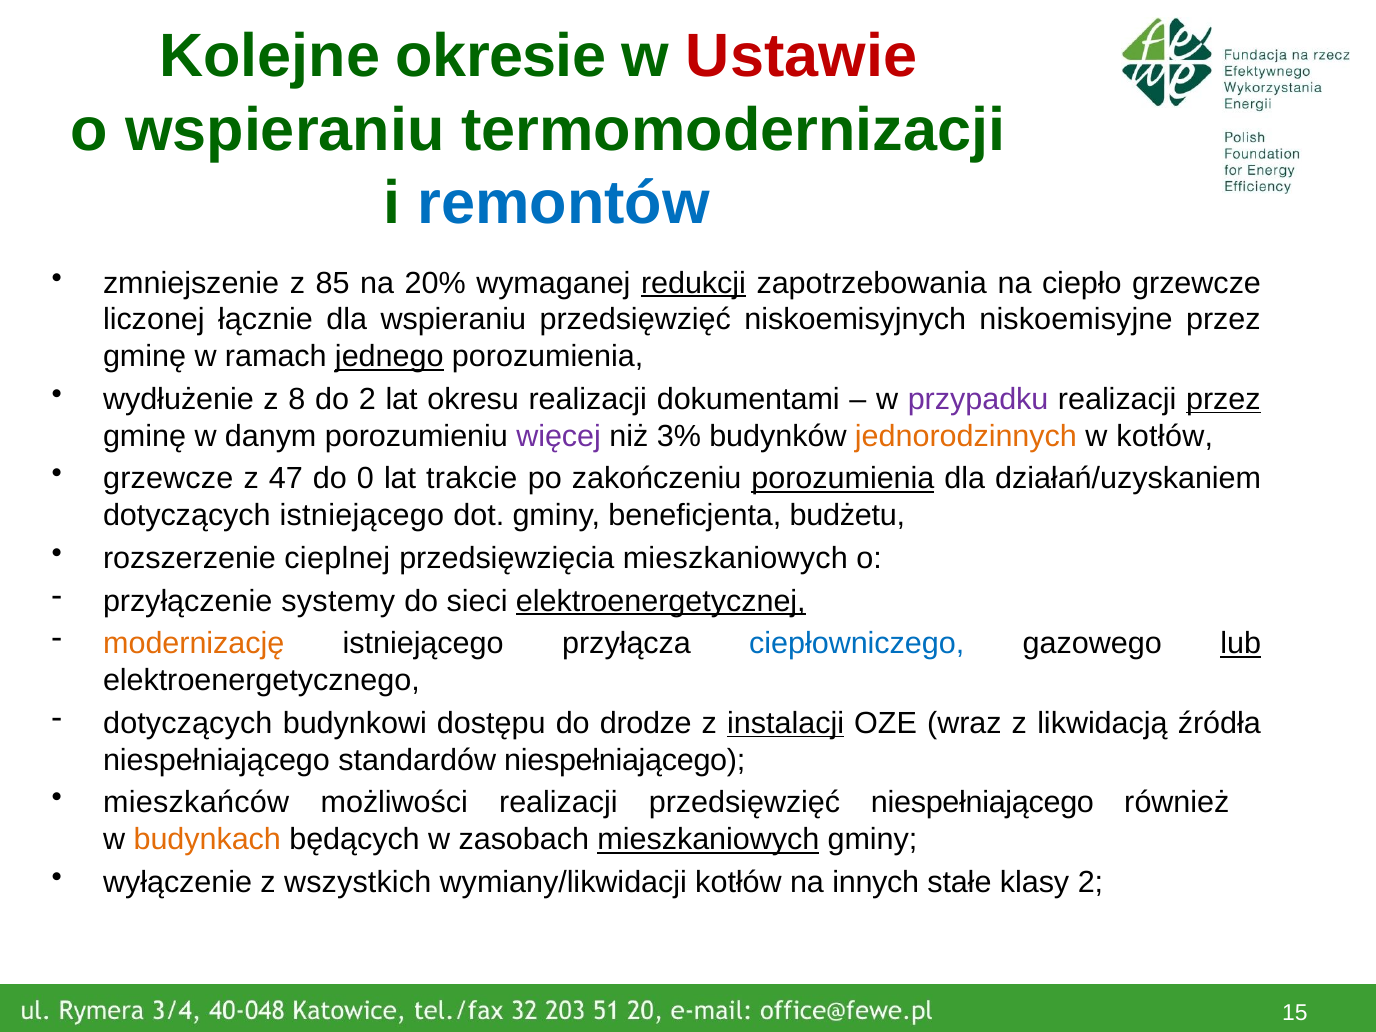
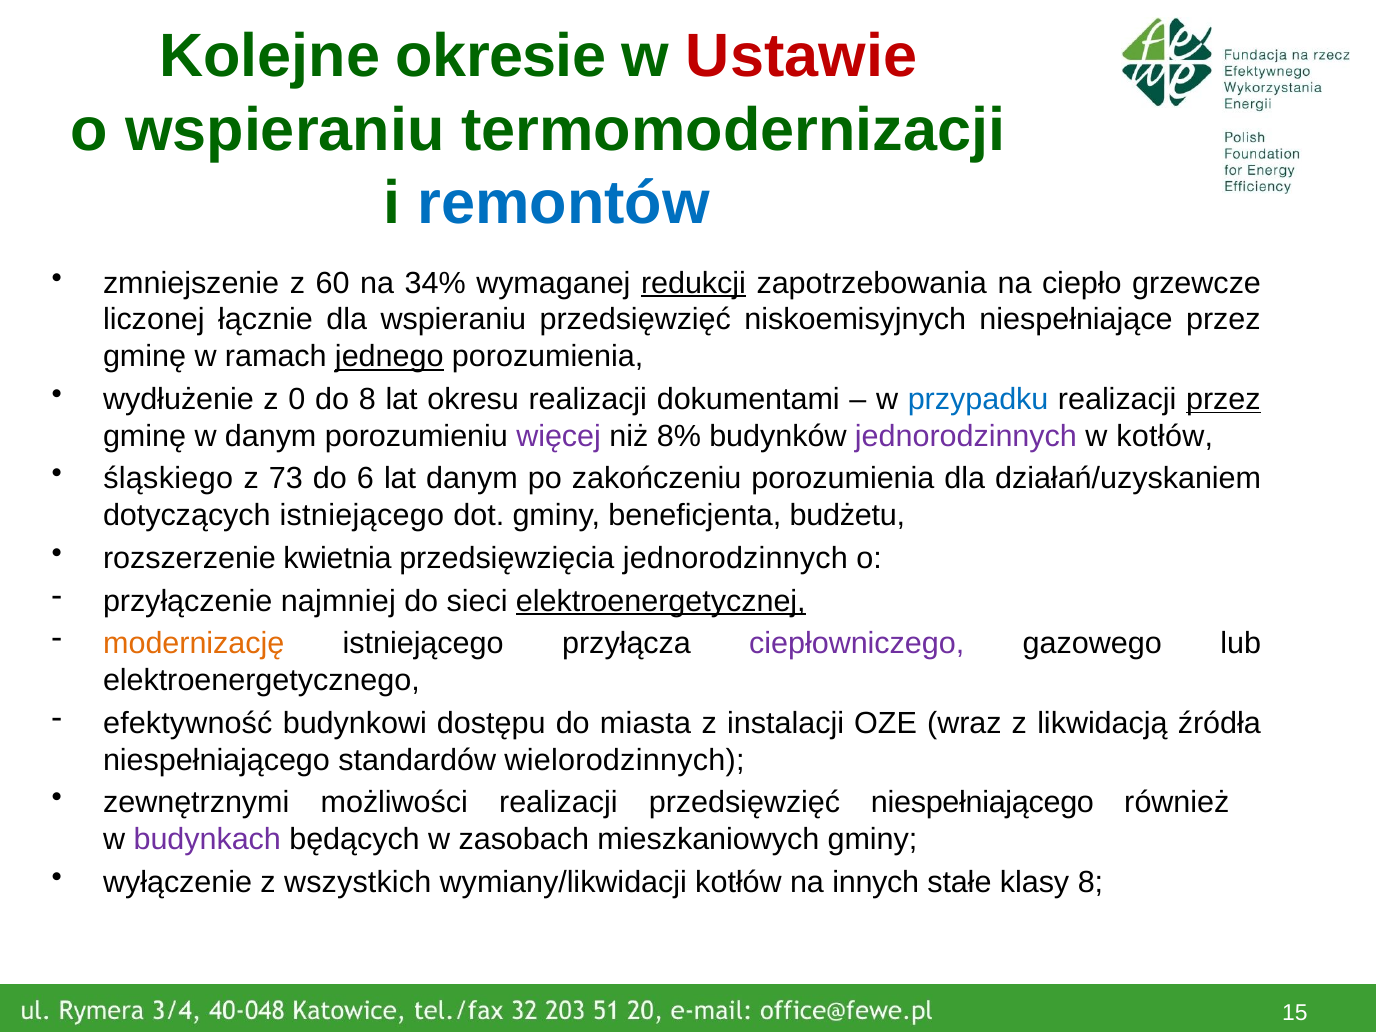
85: 85 -> 60 (333, 283)
20%: 20% -> 34% (435, 283)
niskoemisyjne: niskoemisyjne -> niespełniające (1076, 320)
8: 8 -> 0 (297, 399)
do 2: 2 -> 8 (367, 399)
przypadku colour: purple -> blue (978, 399)
3%: 3% -> 8% (679, 436)
jednorodzinnych colour: orange -> purple (966, 436)
grzewcze: grzewcze -> śląskiego (168, 479)
47: 47 -> 73 (286, 479)
0: 0 -> 6 (365, 479)
lat trakcie: trakcie -> danym (472, 479)
porozumienia underline: present -> none (843, 479)
cieplnej: cieplnej -> kwietnia (338, 558)
przedsięwzięcia mieszkaniowych: mieszkaniowych -> jednorodzinnych (735, 558)
systemy: systemy -> najmniej (338, 601)
ciepłowniczego colour: blue -> purple (857, 644)
lub underline: present -> none (1241, 644)
dotyczących: dotyczących -> efektywność (188, 723)
drodze: drodze -> miasta (645, 723)
instalacji underline: present -> none (786, 723)
standardów niespełniającego: niespełniającego -> wielorodzinnych (624, 760)
mieszkańców: mieszkańców -> zewnętrznymi (196, 803)
budynkach colour: orange -> purple (207, 840)
mieszkaniowych underline: present -> none (708, 840)
klasy 2: 2 -> 8 (1090, 882)
